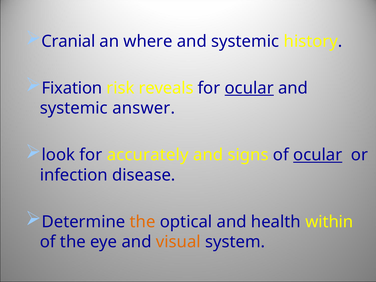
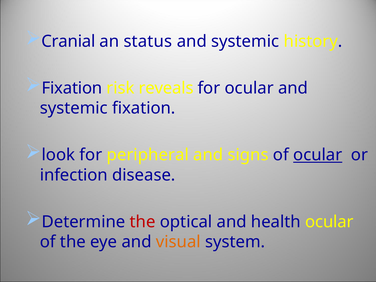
where: where -> status (148, 41)
ocular underline: present -> none (249, 88)
systemic answer: answer -> fixation (144, 108)
accurately: accurately -> peripheral (148, 155)
the colour: orange -> red (143, 222)
health within: within -> ocular (329, 222)
